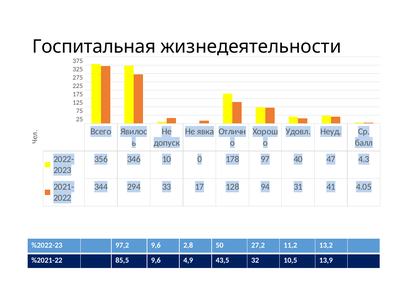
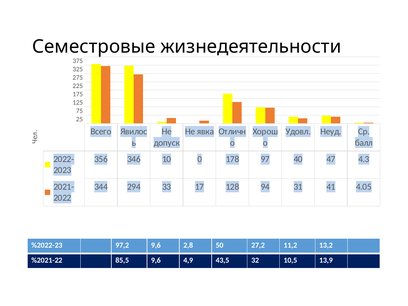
Госпитальная: Госпитальная -> Семестровые (94, 47)
